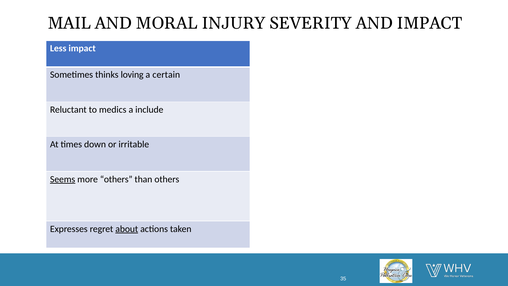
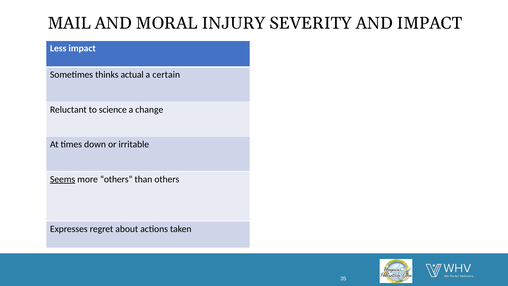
loving: loving -> actual (132, 75)
medics: medics -> science (113, 110)
include: include -> change (149, 110)
about underline: present -> none (127, 229)
